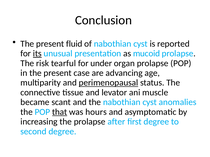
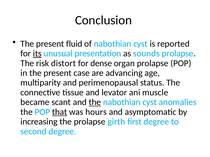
mucoid: mucoid -> sounds (146, 54)
tearful: tearful -> distort (63, 63)
under: under -> dense (101, 63)
perimenopausal underline: present -> none (108, 83)
the underline: none -> present (95, 102)
after: after -> girth (116, 122)
